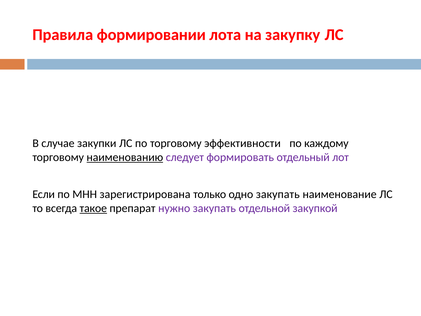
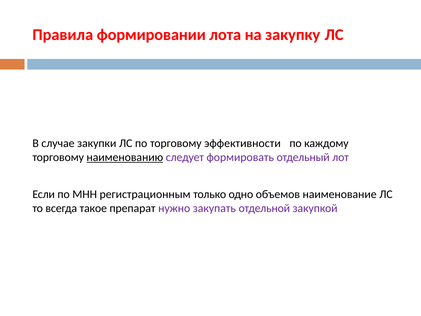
зарегистрирована: зарегистрирована -> регистрационным (145, 194)
одно закупать: закупать -> объемов (278, 194)
такое underline: present -> none (93, 208)
